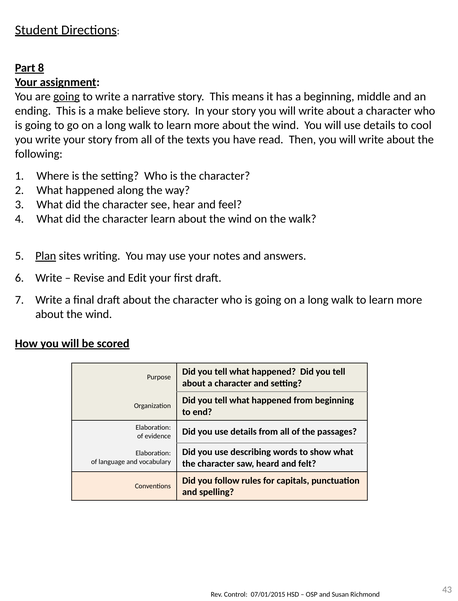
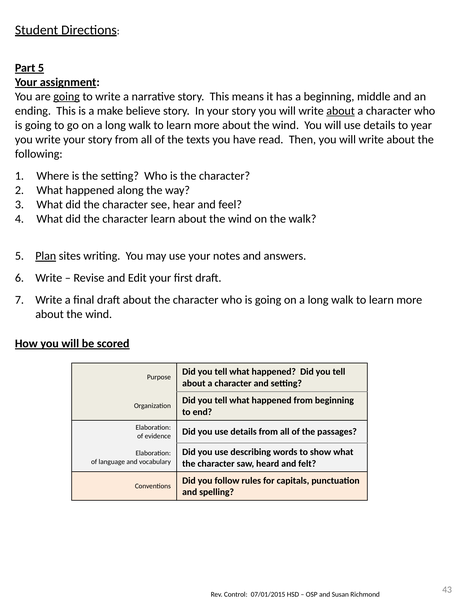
Part 8: 8 -> 5 (41, 68)
about underline: none -> present (341, 111)
cool: cool -> year (421, 125)
